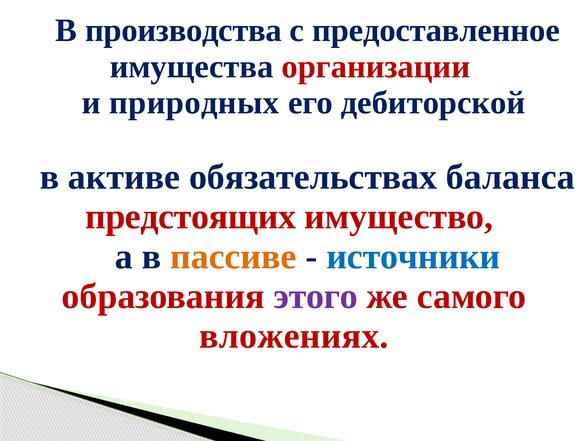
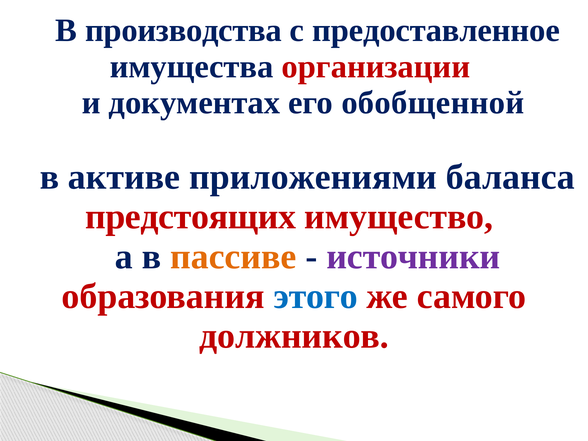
природных: природных -> документах (194, 103)
дебиторской: дебиторской -> обобщенной (433, 103)
обязательствах: обязательствах -> приложениями (313, 177)
источники colour: blue -> purple (413, 257)
этого colour: purple -> blue (316, 296)
вложениях: вложениях -> должников (294, 336)
